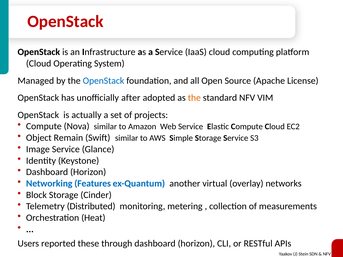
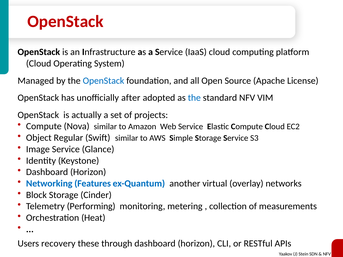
the colour: orange -> blue (194, 98)
Remain: Remain -> Regular (68, 138)
Distributed: Distributed -> Performing (91, 207)
reported: reported -> recovery (58, 244)
